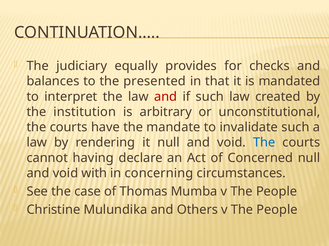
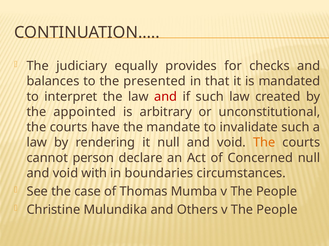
institution: institution -> appointed (85, 112)
The colour: blue -> orange (264, 143)
having: having -> person (93, 158)
concerning: concerning -> boundaries (159, 174)
